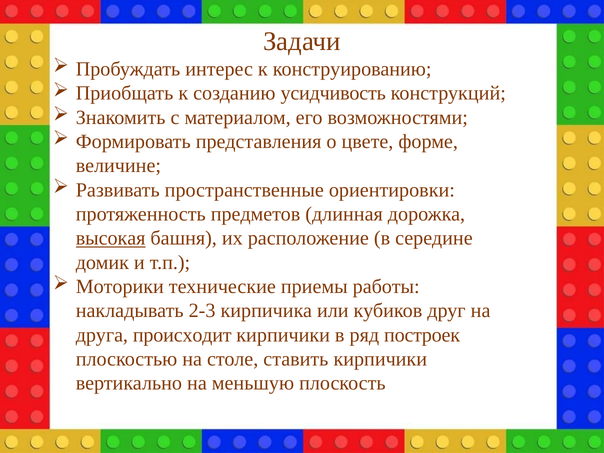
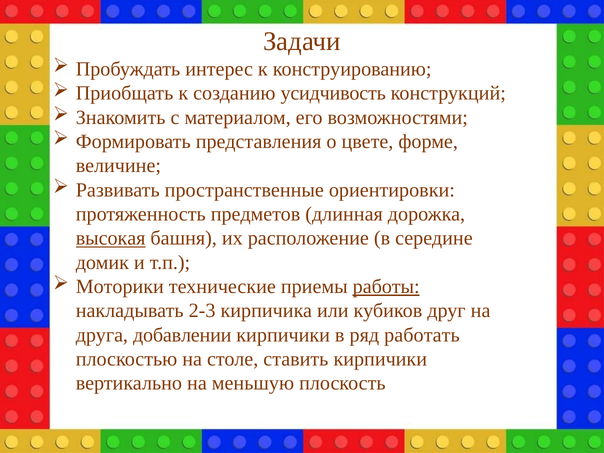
работы underline: none -> present (386, 287)
происходит: происходит -> добавлении (182, 335)
построек: построек -> работать (422, 335)
